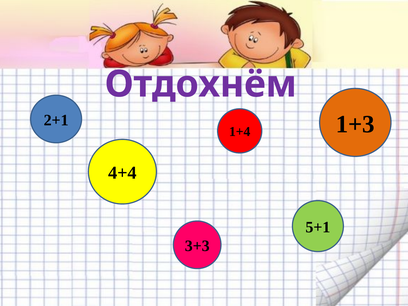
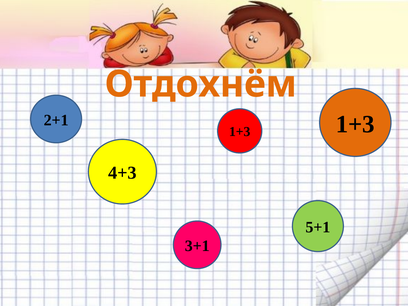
Отдохнём colour: purple -> orange (201, 84)
1+4: 1+4 -> 1+3 (240, 132)
4+4: 4+4 -> 4+3 (122, 173)
3+3: 3+3 -> 3+1 (197, 246)
